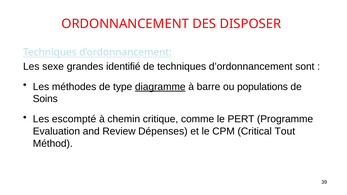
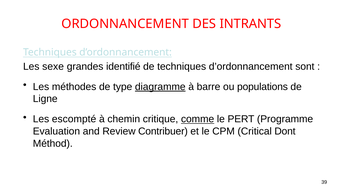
DISPOSER: DISPOSER -> INTRANTS (250, 24)
Soins: Soins -> Ligne (45, 99)
comme underline: none -> present (198, 119)
Dépenses: Dépenses -> Contribuer (163, 131)
Tout: Tout -> Dont (285, 131)
